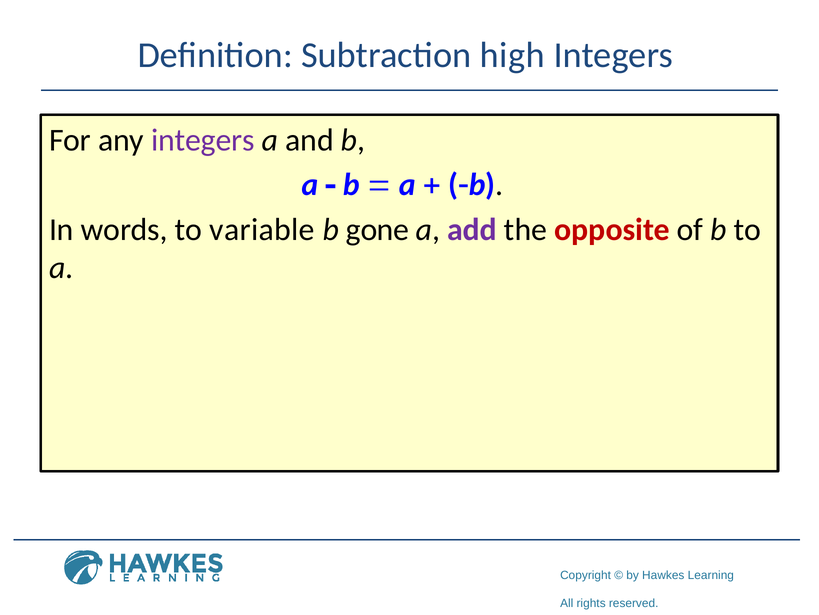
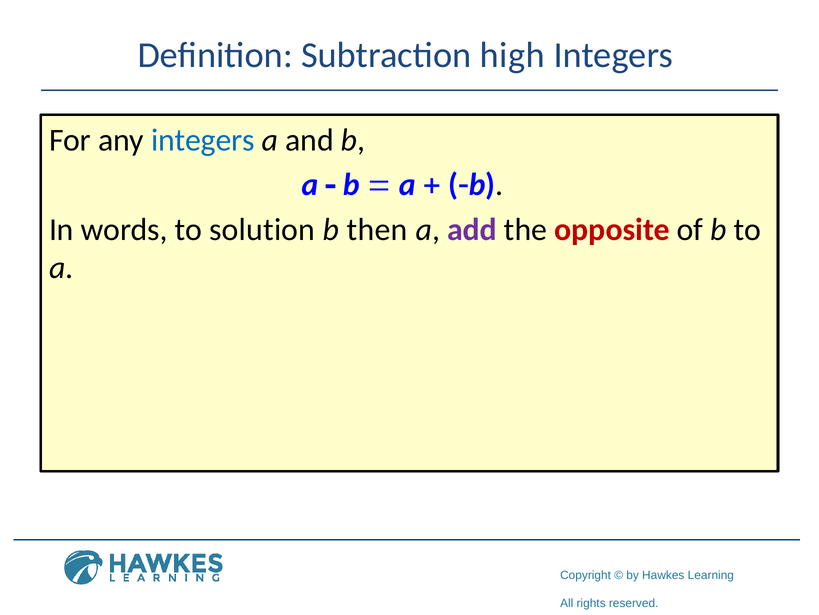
integers colour: purple -> blue (203, 140)
variable: variable -> solution (262, 229)
gone: gone -> then (377, 229)
